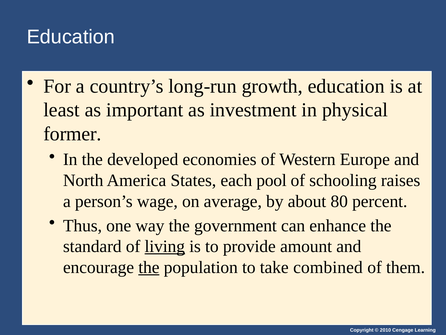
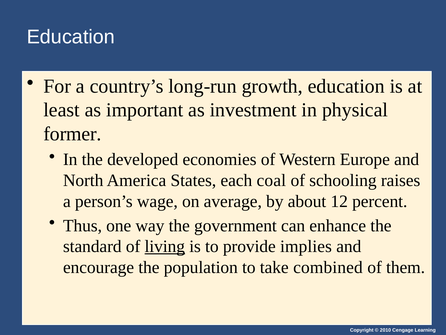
pool: pool -> coal (271, 180)
80: 80 -> 12 (339, 201)
amount: amount -> implies (306, 246)
the underline: present -> none (149, 267)
